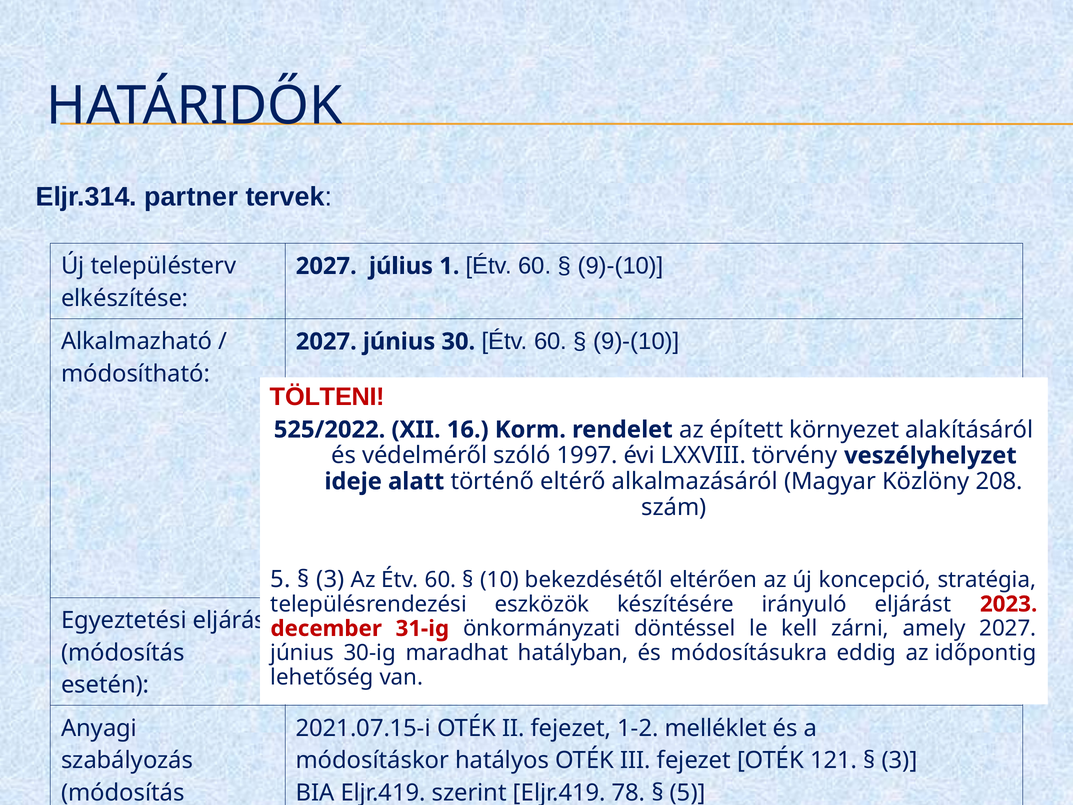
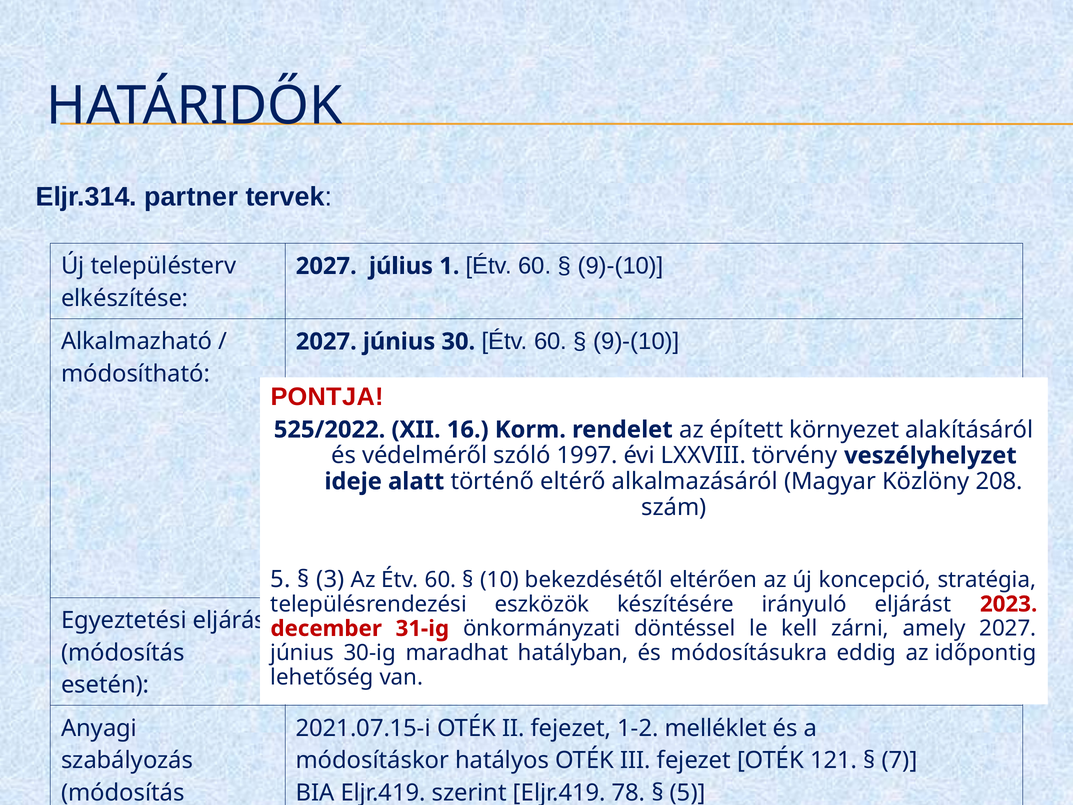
TÖLTENI: TÖLTENI -> PONTJA (327, 397)
3: 3 -> 7 (900, 760)
